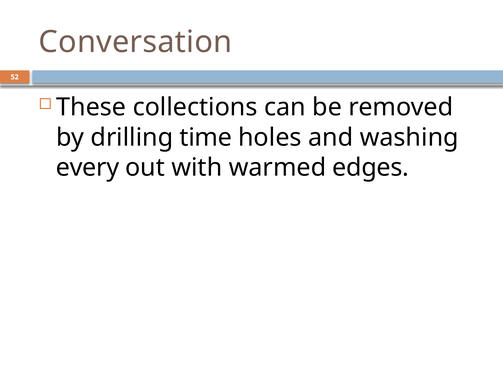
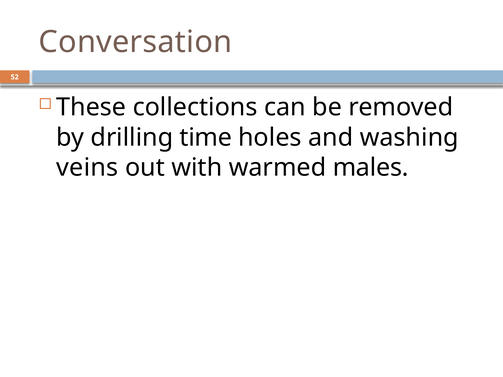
every: every -> veins (87, 168)
edges: edges -> males (371, 168)
